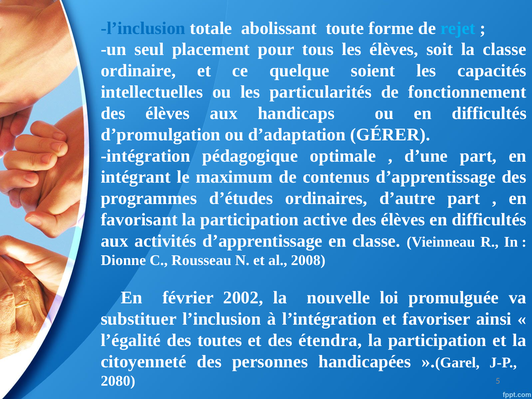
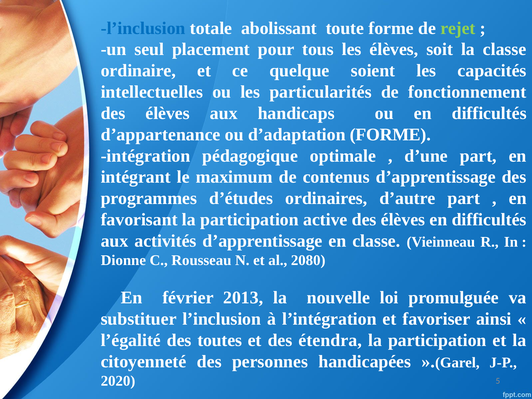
rejet colour: light blue -> light green (458, 28)
d’promulgation: d’promulgation -> d’appartenance (161, 135)
d’adaptation GÉRER: GÉRER -> FORME (390, 135)
2008: 2008 -> 2080 (308, 260)
2002: 2002 -> 2013 (243, 298)
2080: 2080 -> 2020 (118, 381)
